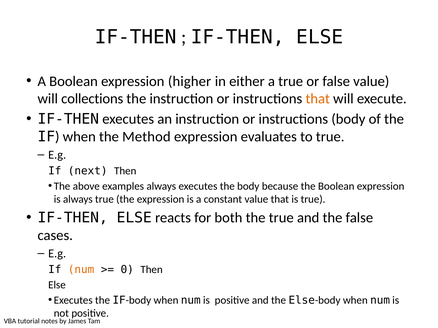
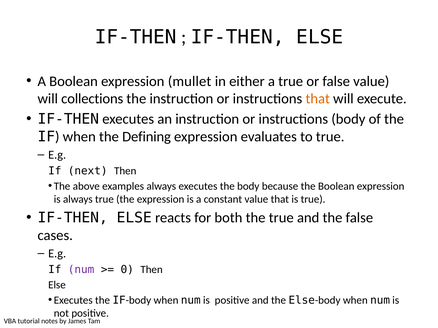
higher: higher -> mullet (190, 81)
Method: Method -> Defining (147, 137)
num colour: orange -> purple (81, 270)
